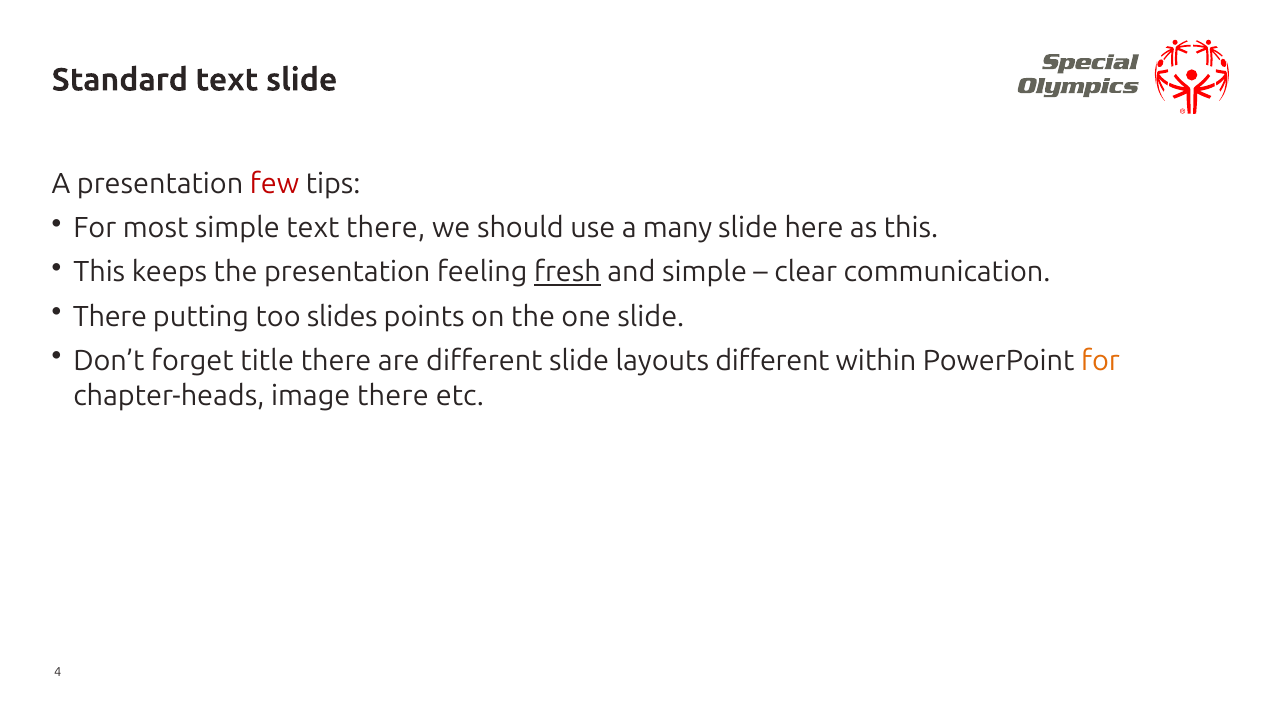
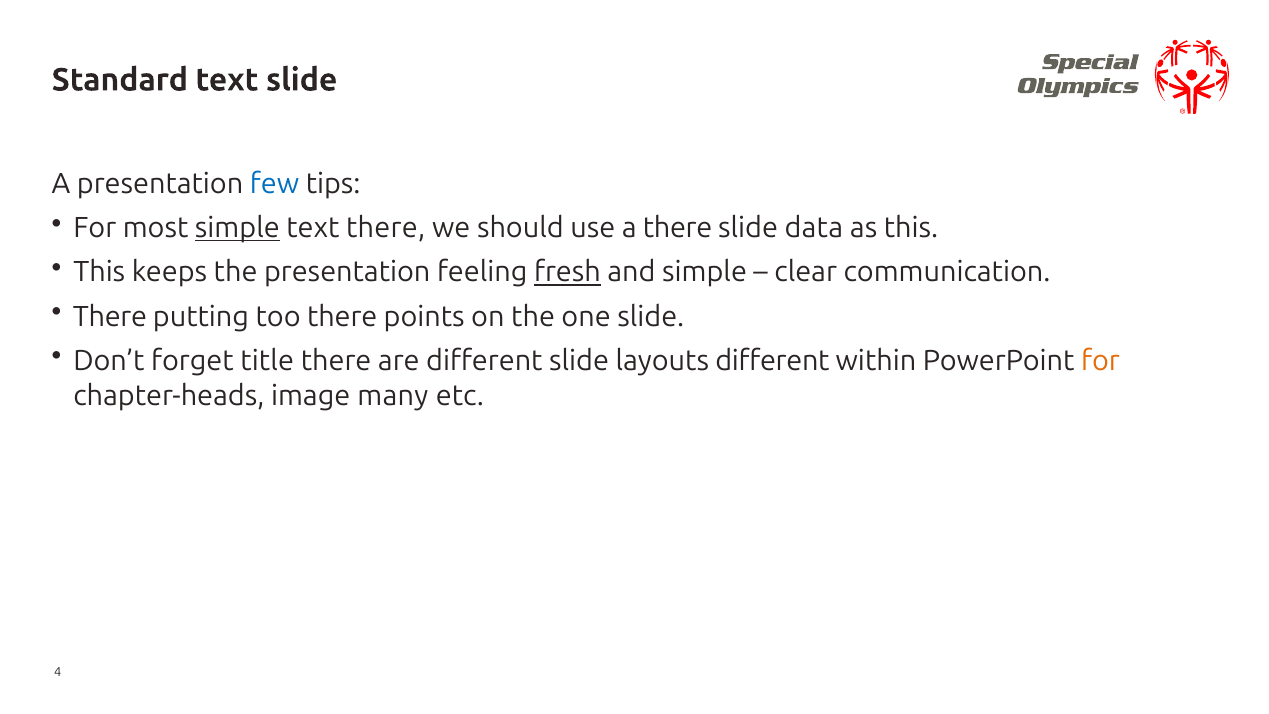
few colour: red -> blue (275, 184)
simple underline: none -> present (237, 228)
a many: many -> there (678, 228)
here: here -> data (814, 228)
too slides: slides -> there (342, 317)
image there: there -> many (393, 395)
